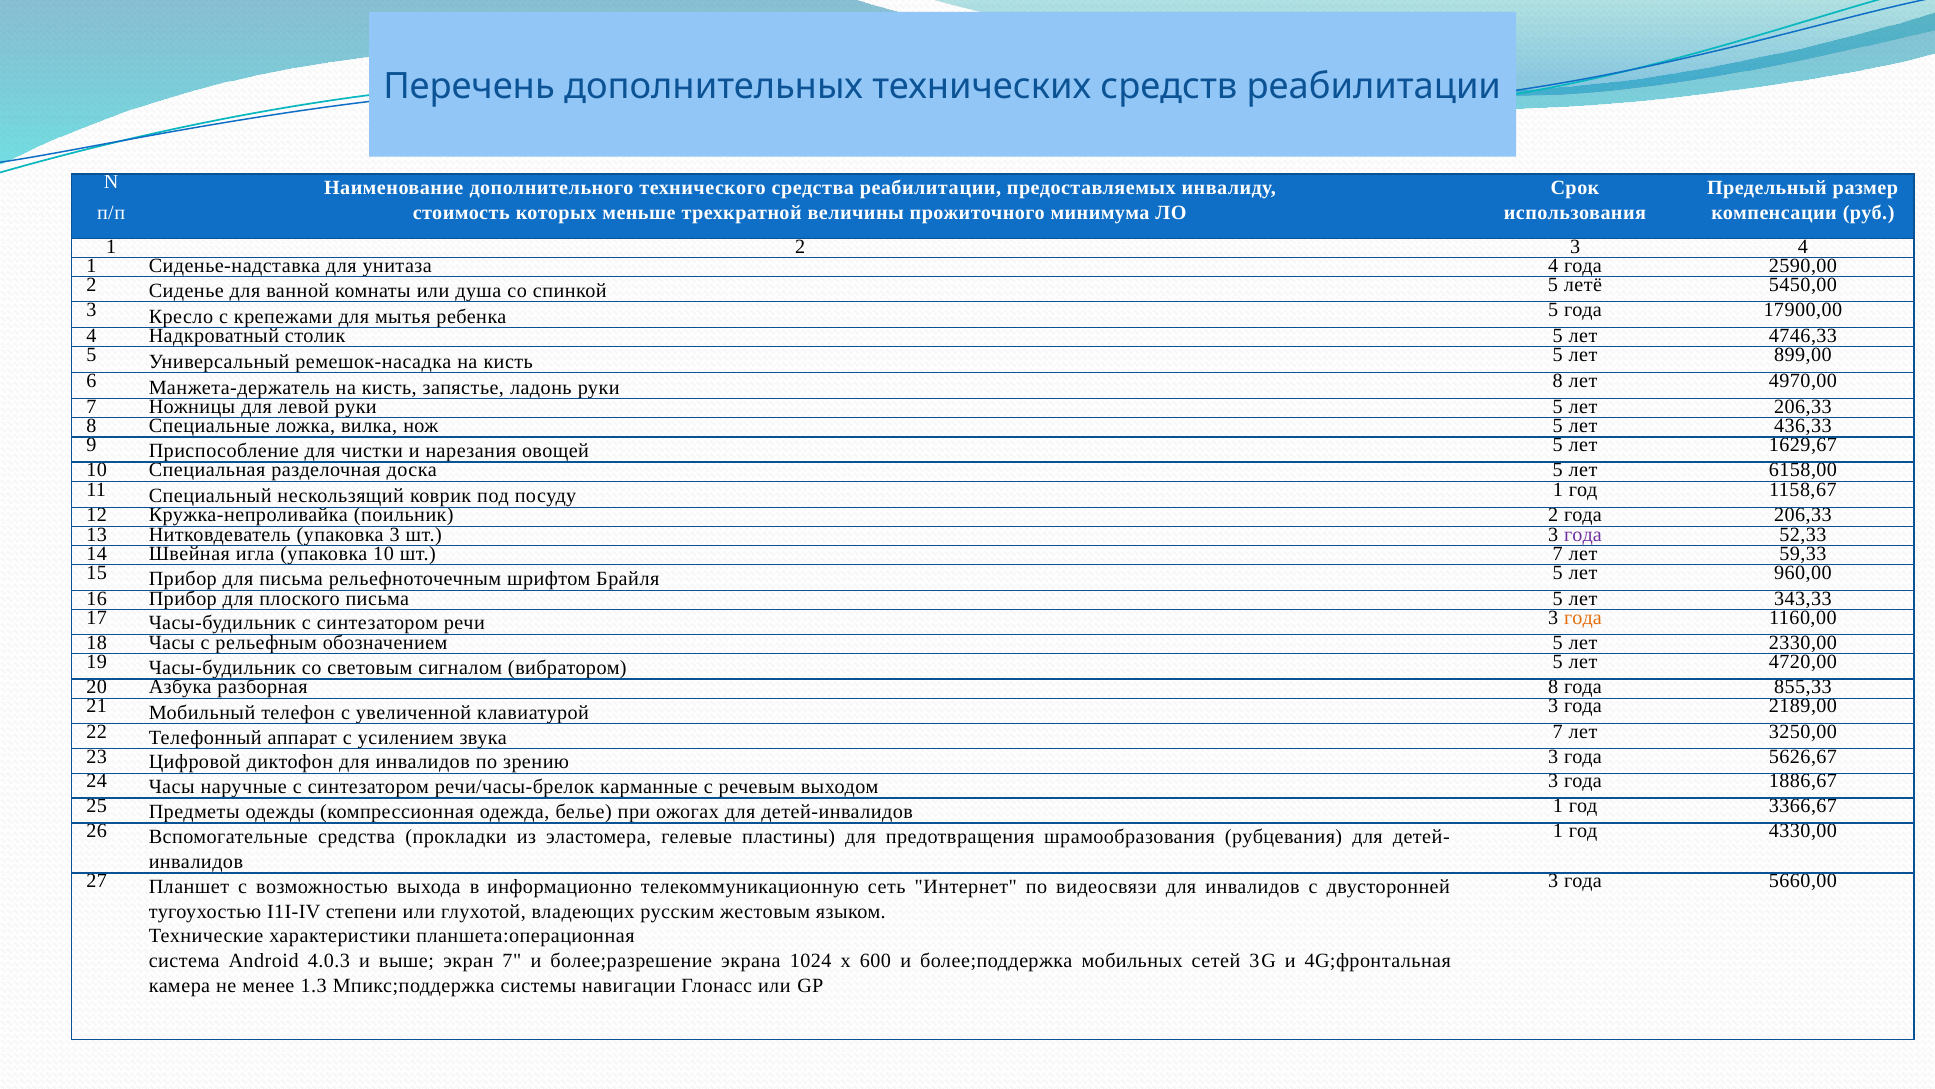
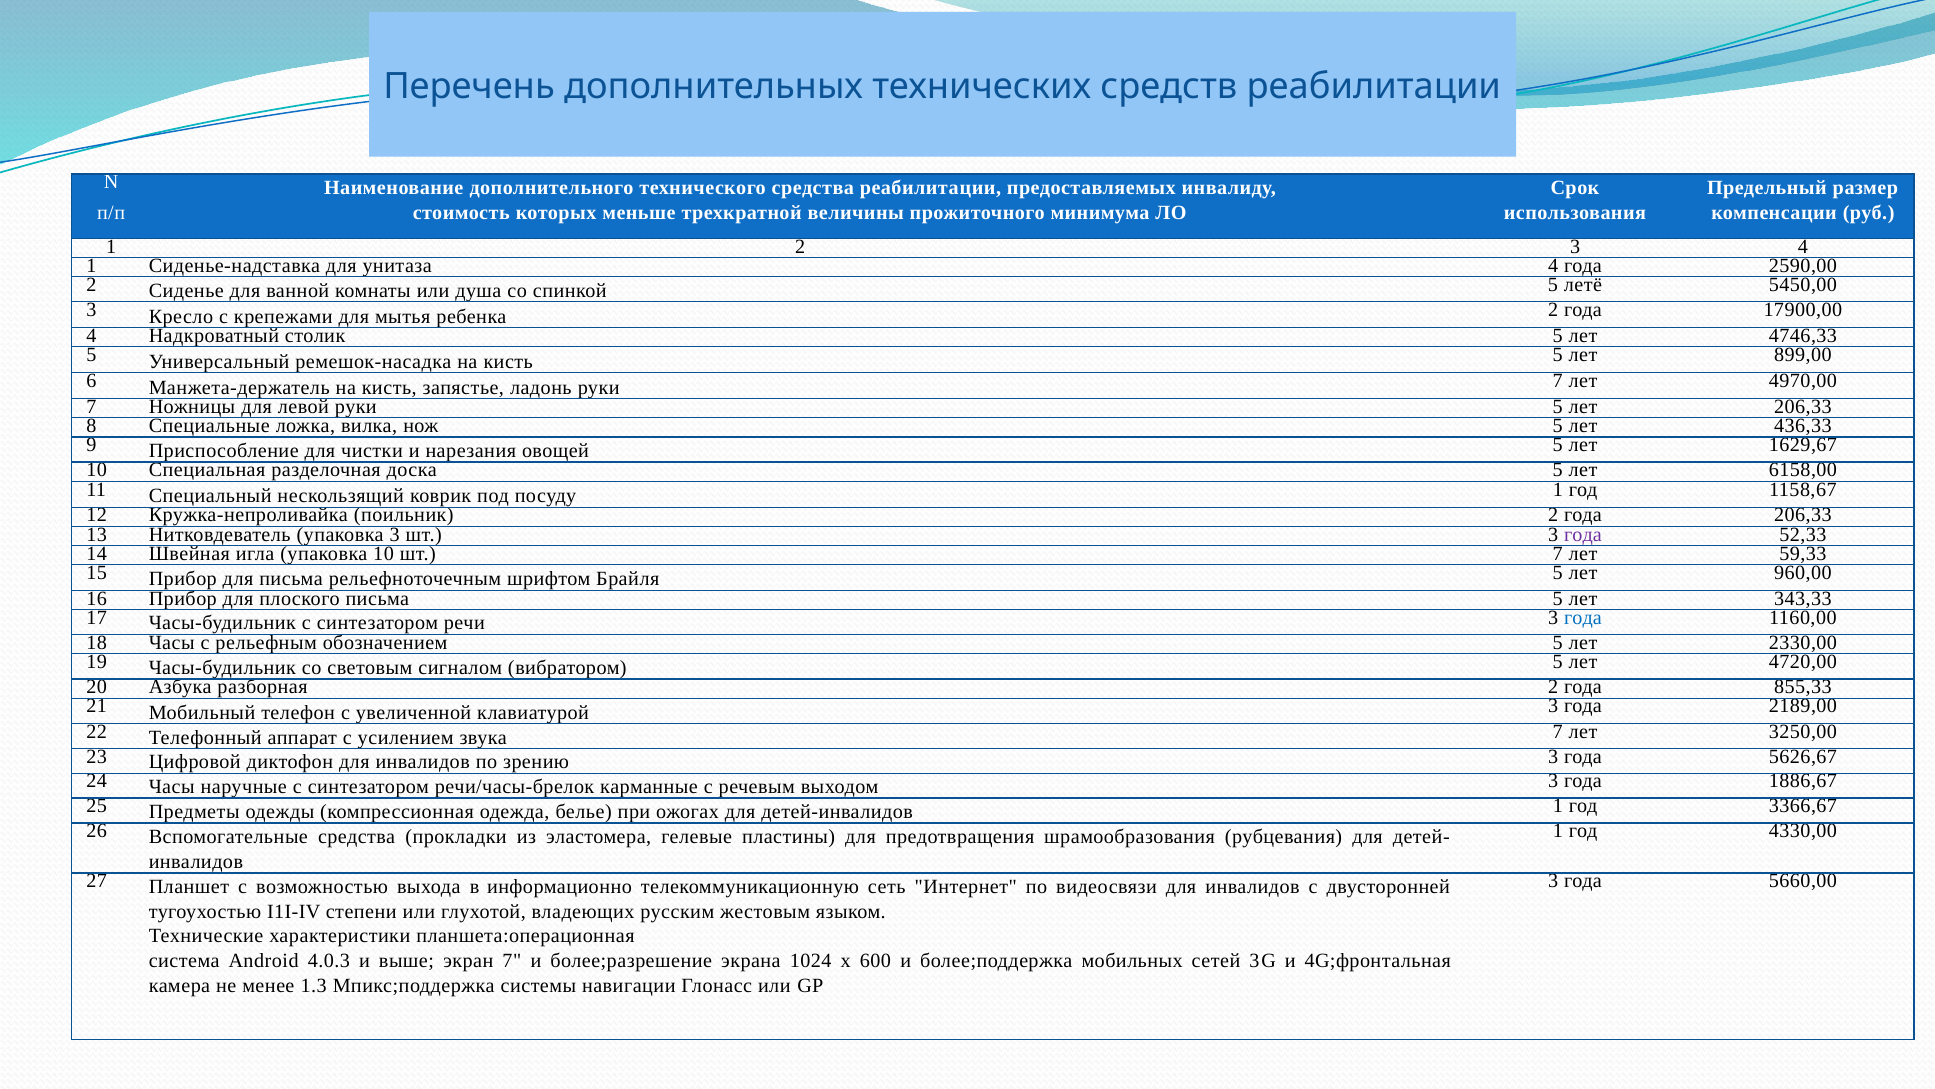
ребенка 5: 5 -> 2 (1553, 310)
руки 8: 8 -> 7 (1558, 381)
года colour: orange -> blue (1583, 617)
разборная 8: 8 -> 2 (1553, 687)
